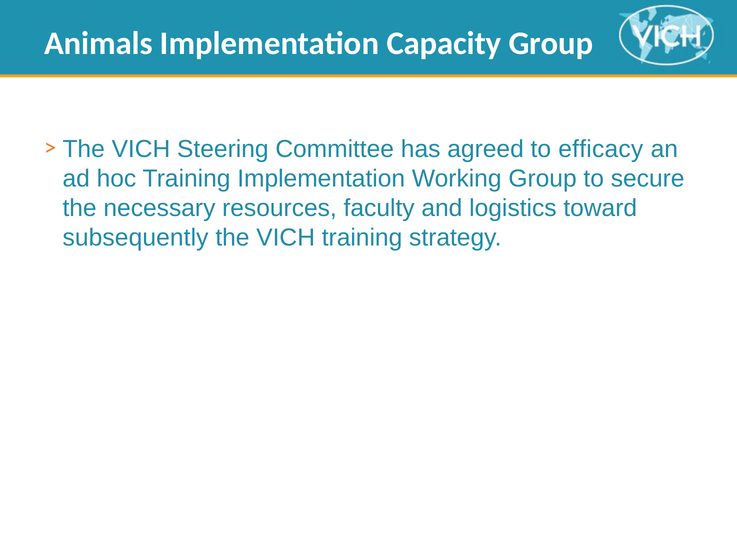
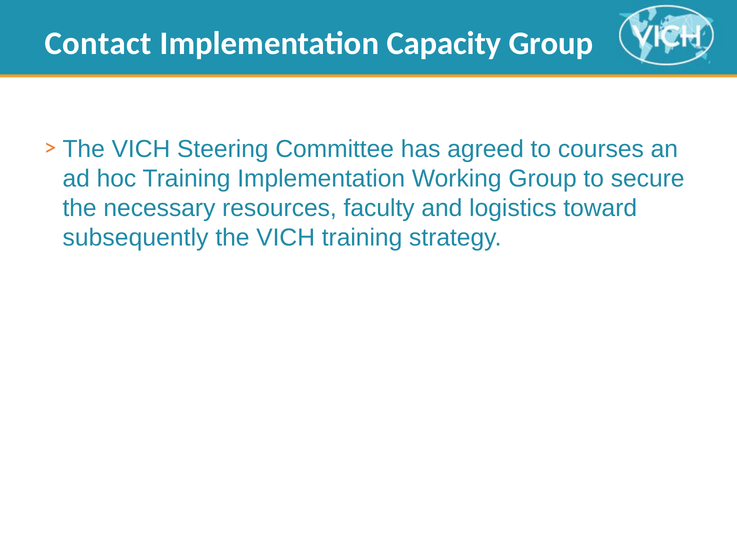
Animals: Animals -> Contact (98, 43)
efficacy: efficacy -> courses (601, 149)
